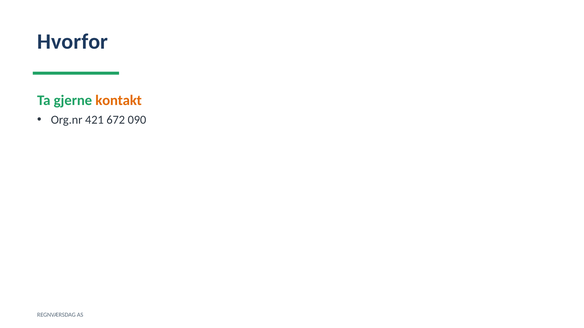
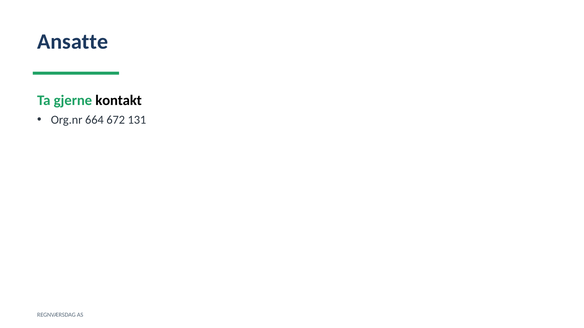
Hvorfor: Hvorfor -> Ansatte (73, 42)
kontakt colour: orange -> black (119, 101)
421: 421 -> 664 (94, 120)
090: 090 -> 131 (137, 120)
